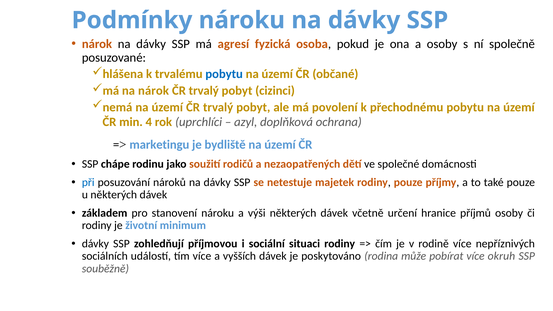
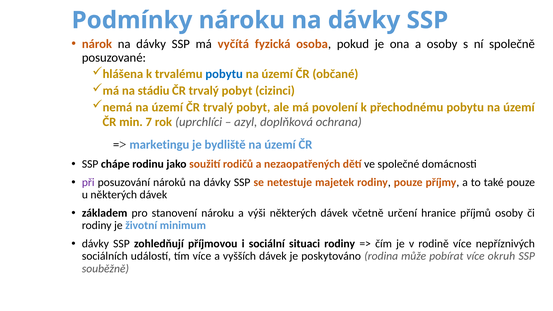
agresí: agresí -> vyčítá (233, 44)
na nárok: nárok -> stádiu (154, 91)
4: 4 -> 7 (149, 122)
při colour: blue -> purple (88, 182)
